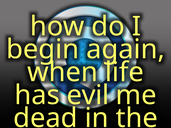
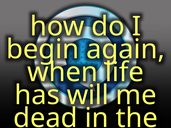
evil: evil -> will (88, 95)
